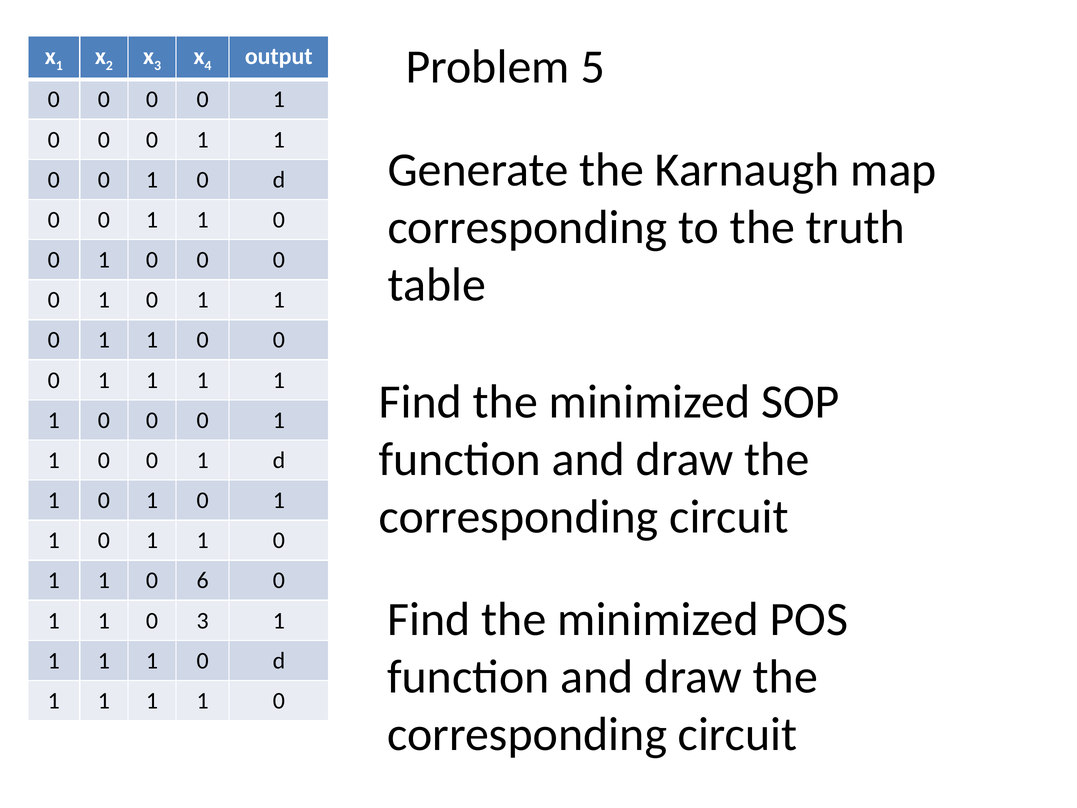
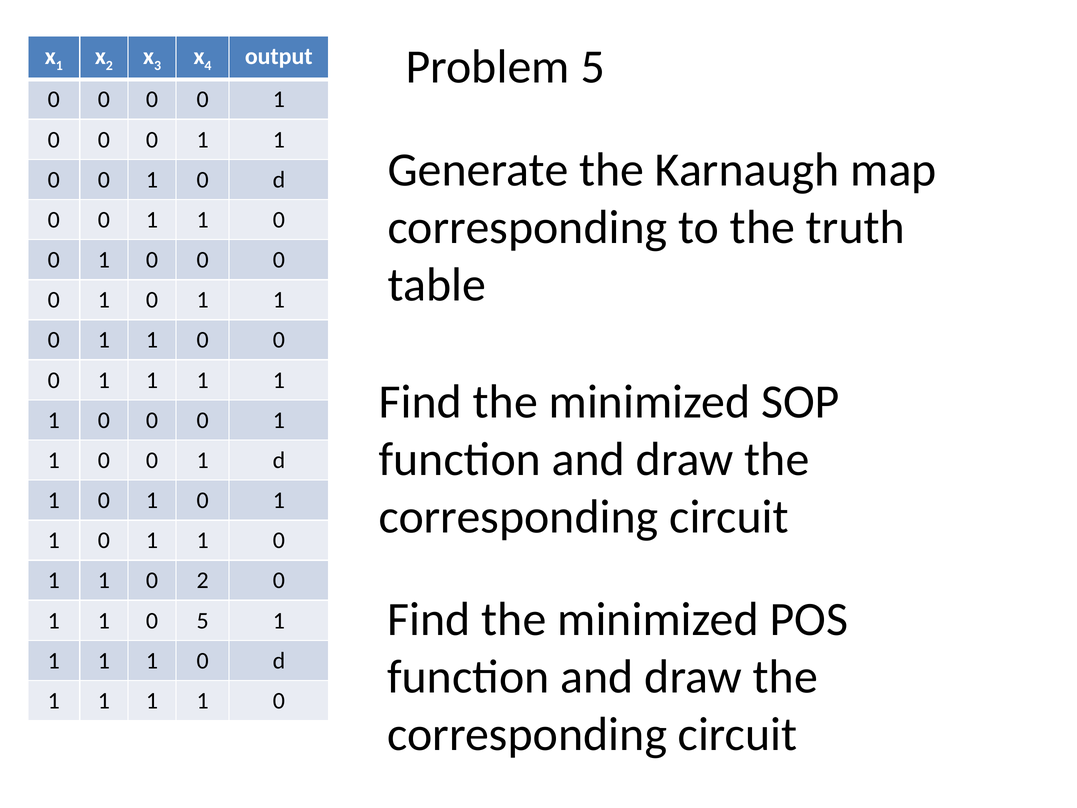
0 6: 6 -> 2 (203, 580)
0 3: 3 -> 5 (203, 620)
